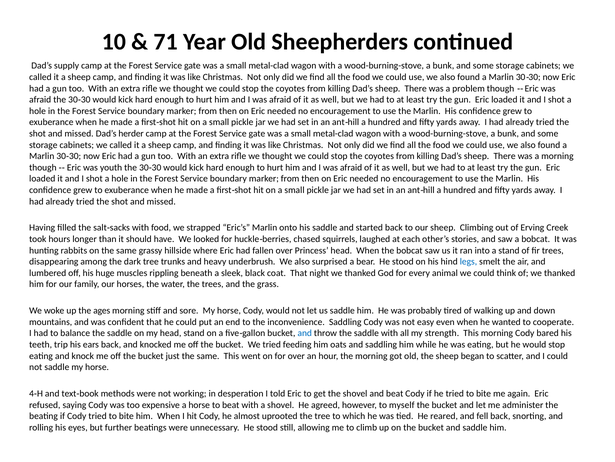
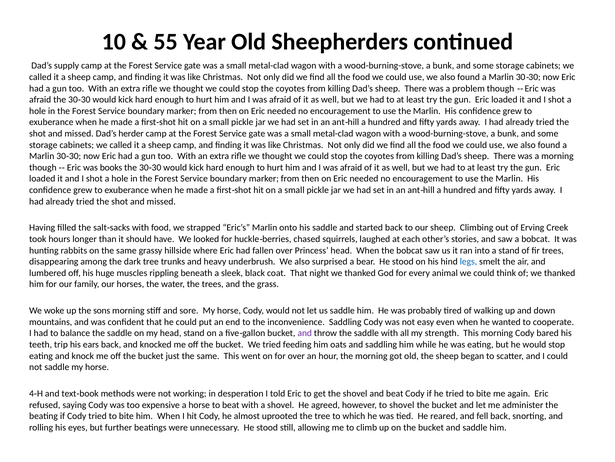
71: 71 -> 55 (166, 42)
youth: youth -> books (111, 167)
ages: ages -> sons (102, 310)
and colour: blue -> purple (305, 333)
to myself: myself -> shovel (402, 404)
